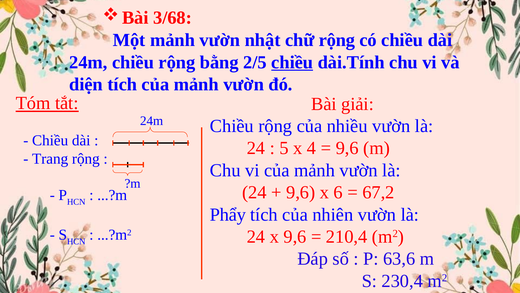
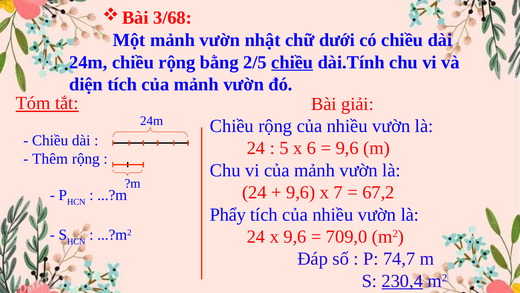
chữ rộng: rộng -> dưới (337, 40)
4: 4 -> 6 (312, 148)
Trang: Trang -> Thêm (50, 158)
6: 6 -> 7 (338, 192)
tích của nhiên: nhiên -> nhiều (333, 214)
210,4: 210,4 -> 709,0 (347, 236)
63,6: 63,6 -> 74,7 (399, 258)
230,4 underline: none -> present (402, 281)
